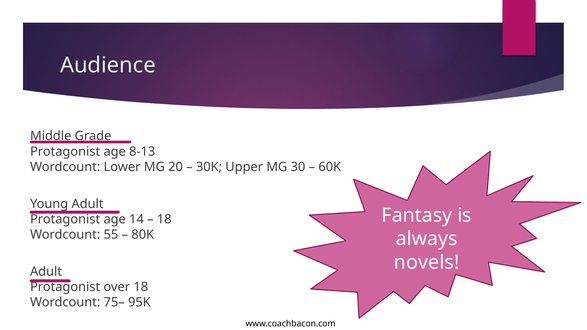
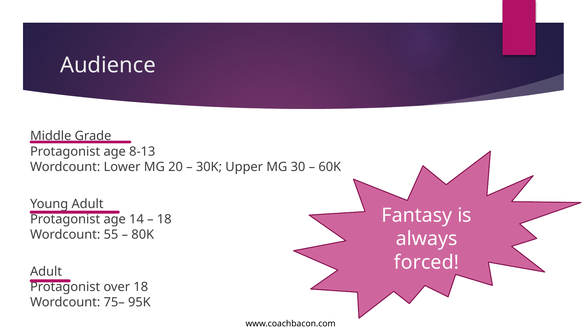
novels: novels -> forced (427, 262)
